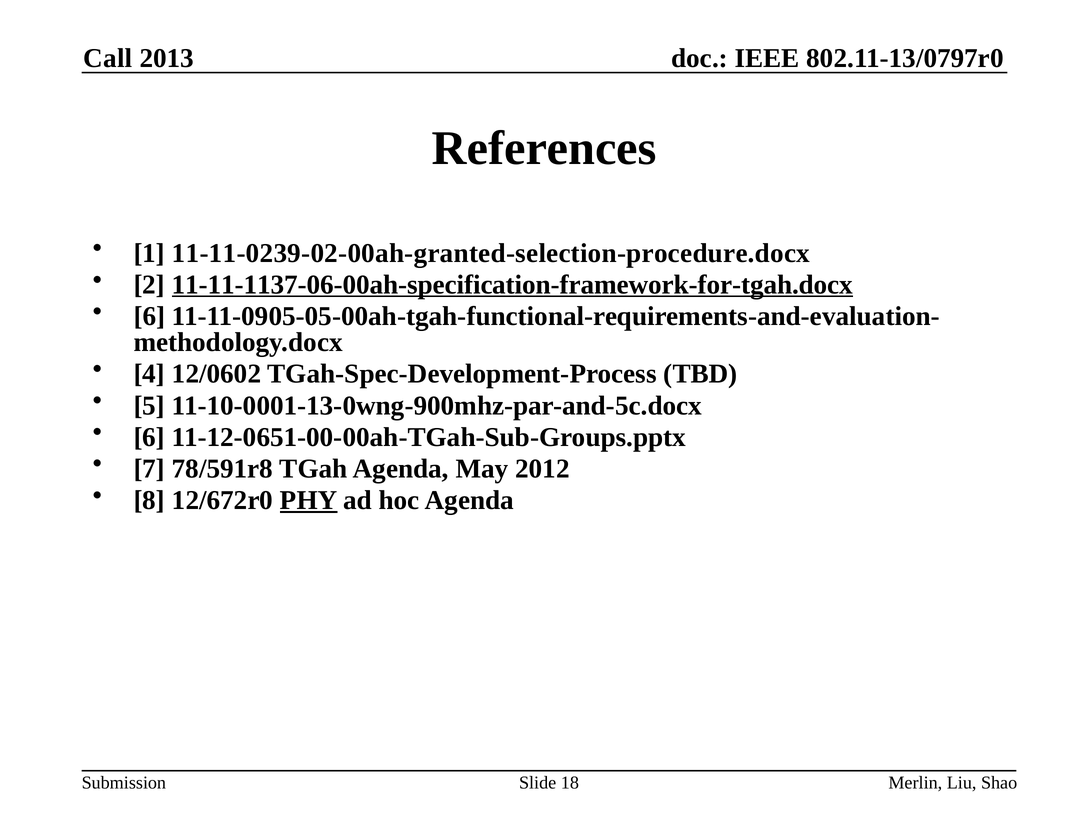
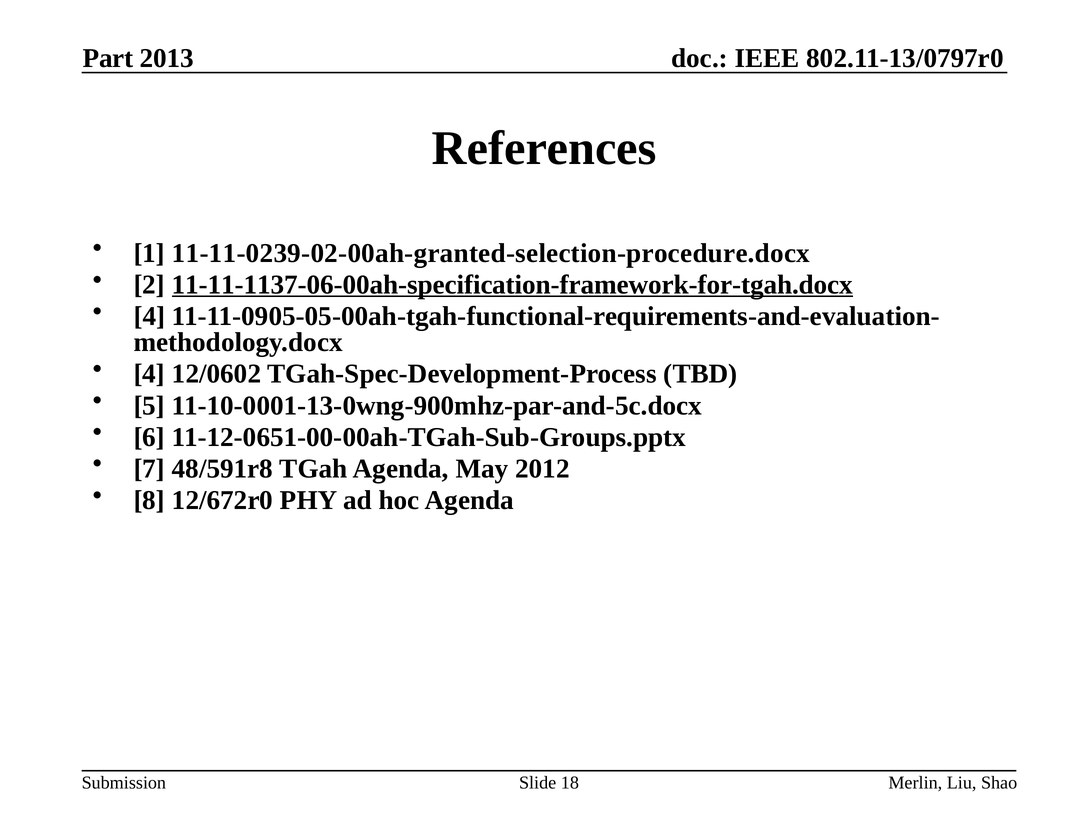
Call: Call -> Part (108, 58)
6: 6 -> 4 (149, 317)
78/591r8: 78/591r8 -> 48/591r8 (222, 469)
PHY underline: present -> none (309, 501)
